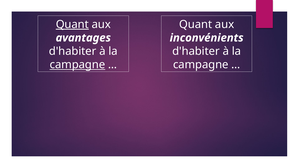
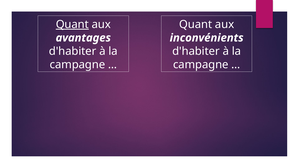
campagne underline: present -> none (77, 65)
